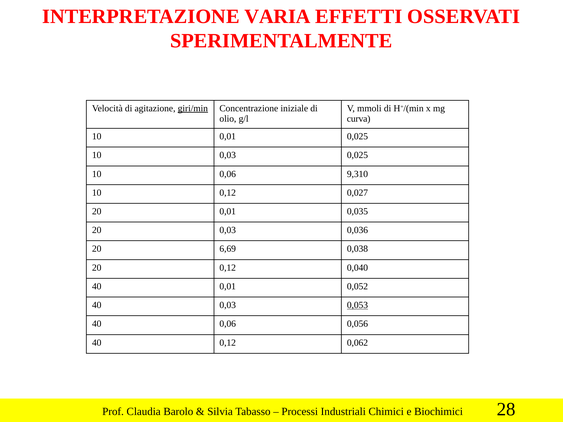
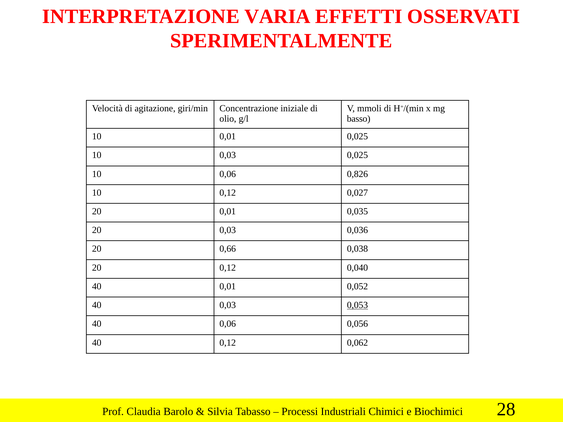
giri/min underline: present -> none (193, 108)
curva: curva -> basso (359, 119)
9,310: 9,310 -> 0,826 (357, 174)
6,69: 6,69 -> 0,66 (228, 249)
